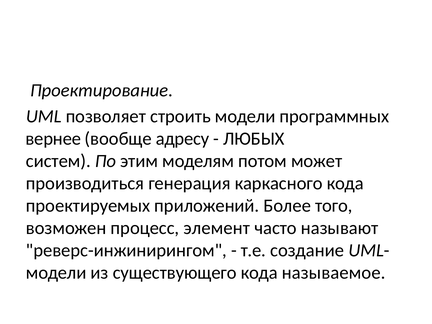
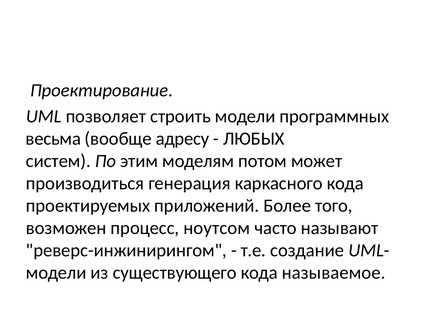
вернее: вернее -> весьма (53, 139)
элемент: элемент -> ноутсом (217, 228)
